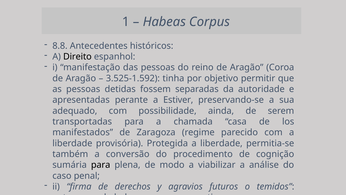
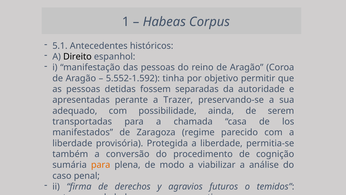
8.8: 8.8 -> 5.1 (60, 46)
3.525-1.592: 3.525-1.592 -> 5.552-1.592 (133, 78)
Estiver: Estiver -> Trazer (178, 100)
para colour: black -> orange (101, 165)
